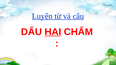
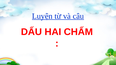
HAI underline: present -> none (53, 32)
